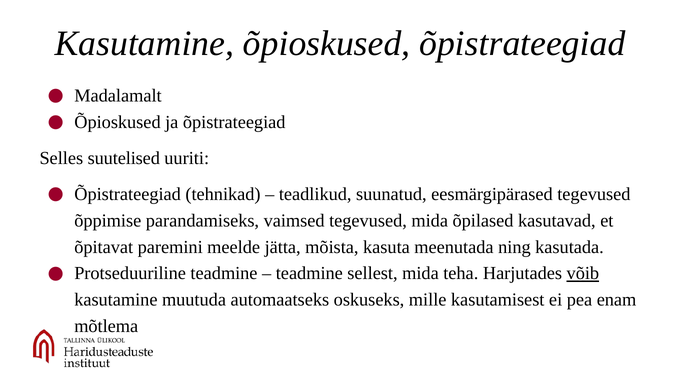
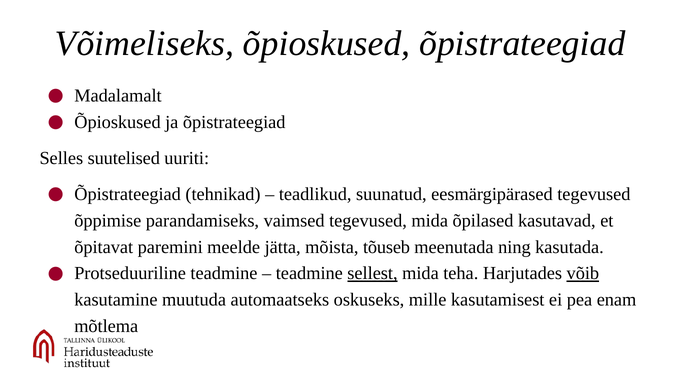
Kasutamine: Kasutamine -> Võimeliseks (144, 43)
kasuta: kasuta -> tõuseb (387, 247)
sellest underline: none -> present (373, 273)
